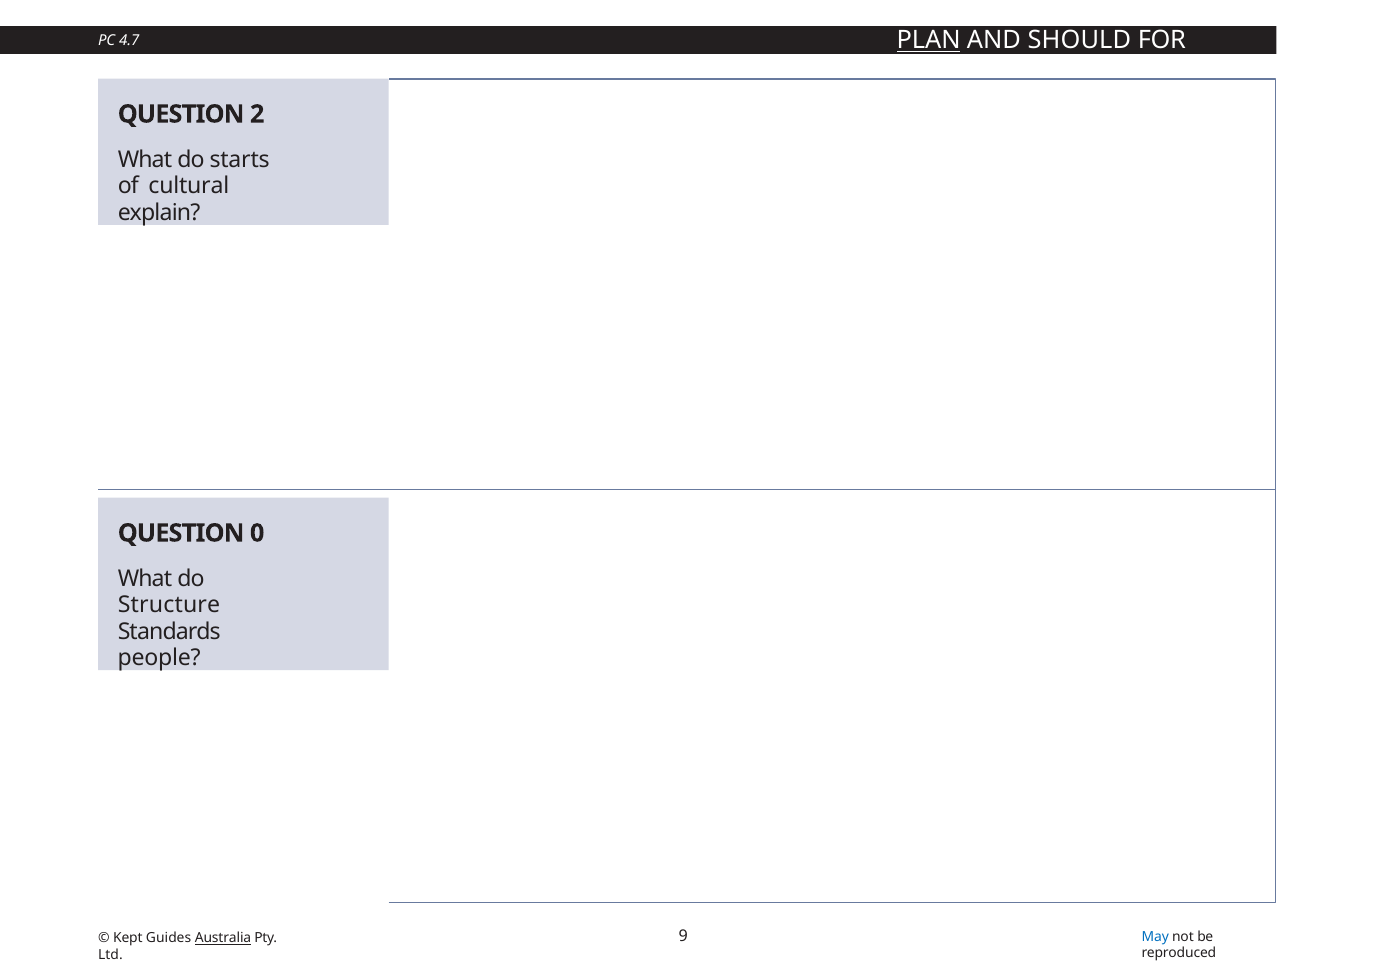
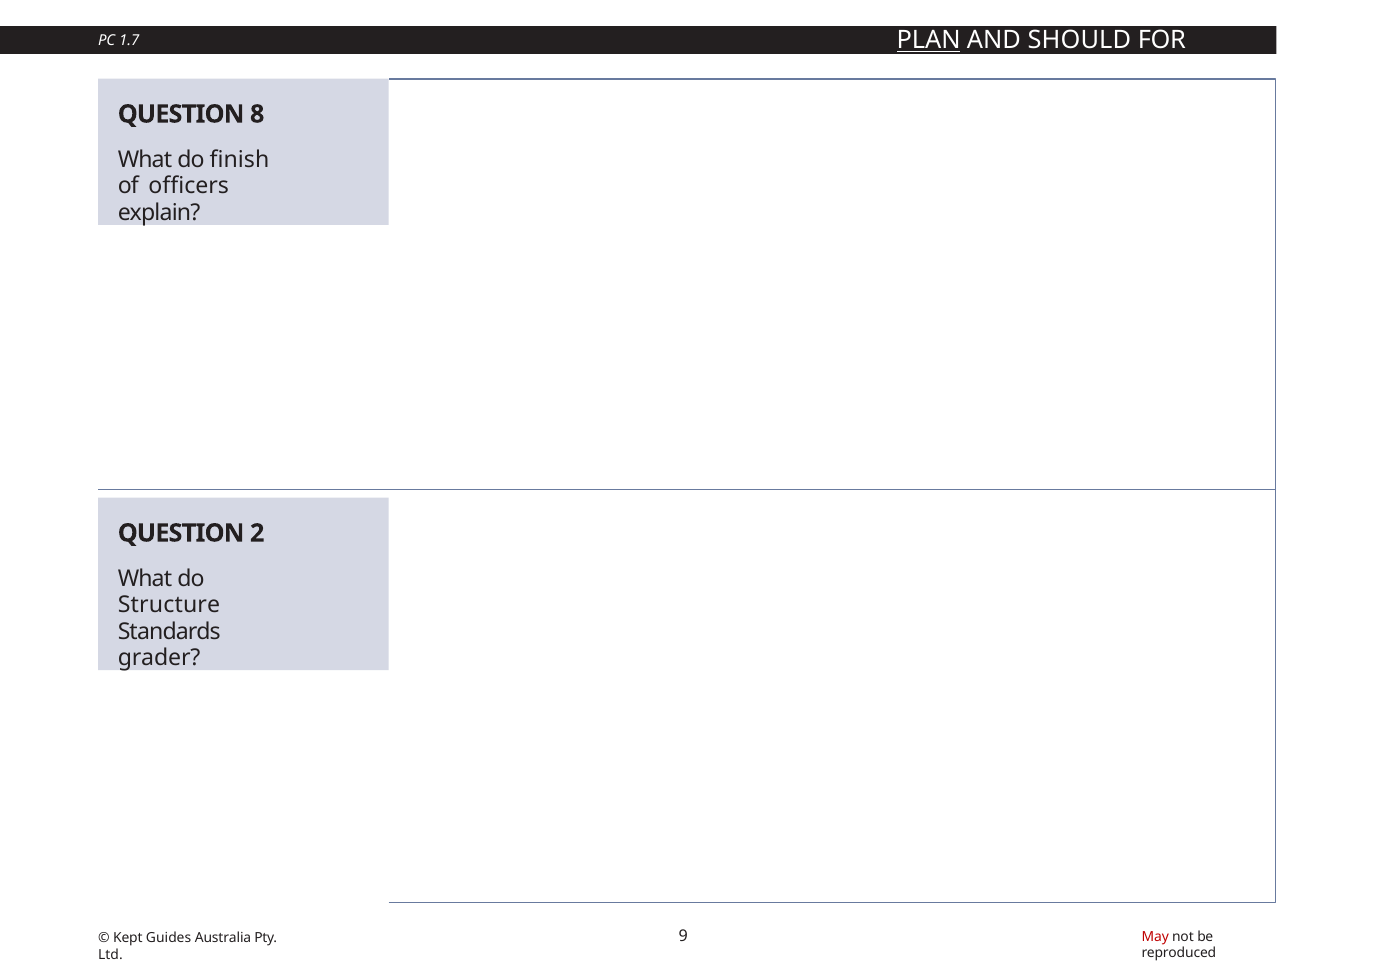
4.7: 4.7 -> 1.7 (129, 41)
2: 2 -> 8 (257, 114)
starts: starts -> finish (239, 160)
cultural: cultural -> officers (189, 186)
0: 0 -> 2 (257, 533)
people: people -> grader (159, 658)
May colour: blue -> red (1155, 937)
Australia underline: present -> none (223, 938)
